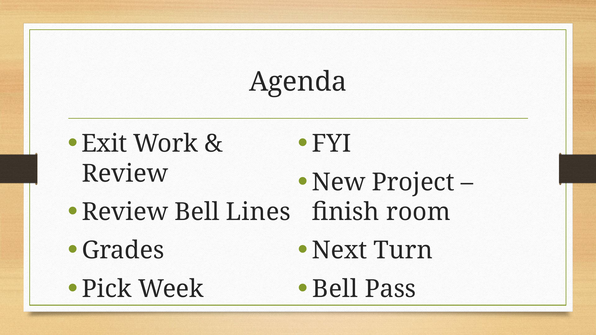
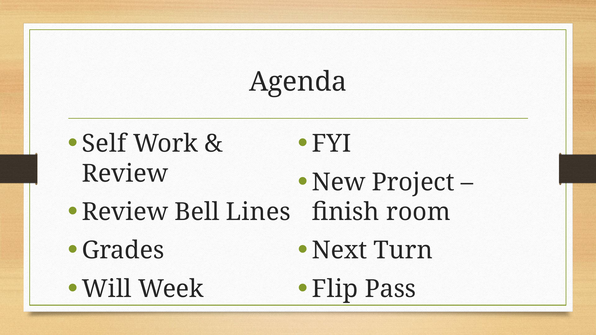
Exit: Exit -> Self (104, 144)
Pick: Pick -> Will (107, 289)
Bell: Bell -> Flip (335, 289)
